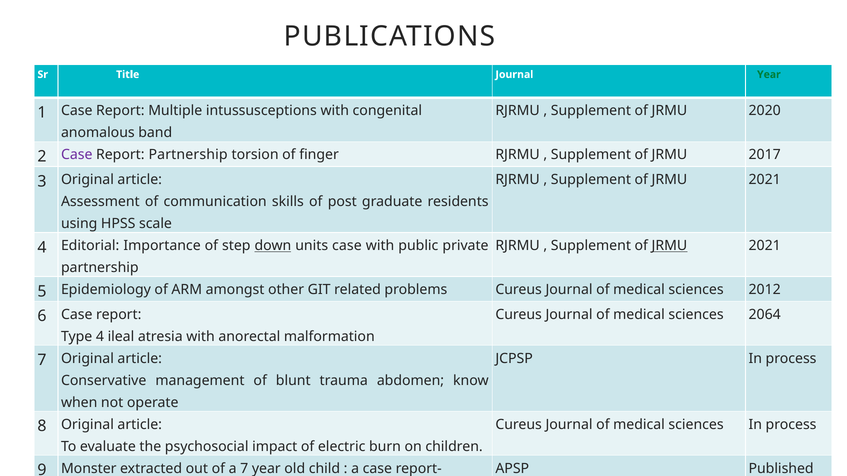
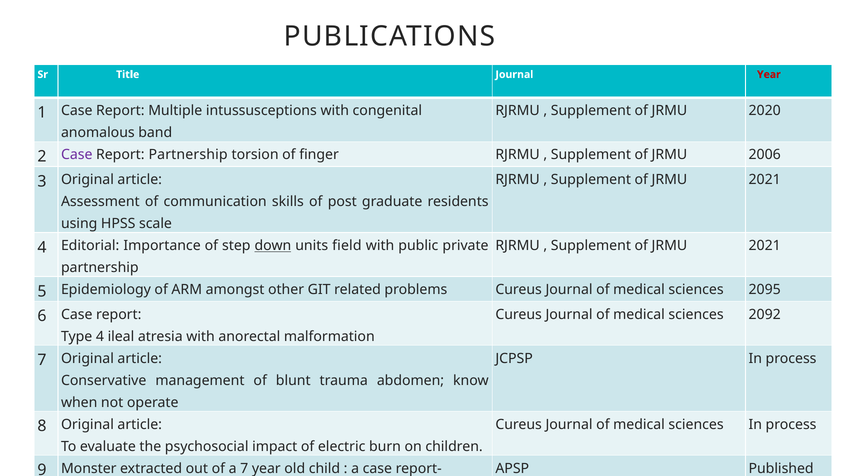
Year colour: green -> red (769, 75)
2017: 2017 -> 2006 (765, 155)
JRMU underline: present -> none (669, 246)
units case: case -> field (347, 246)
2012: 2012 -> 2095 (765, 290)
2064: 2064 -> 2092 (765, 315)
